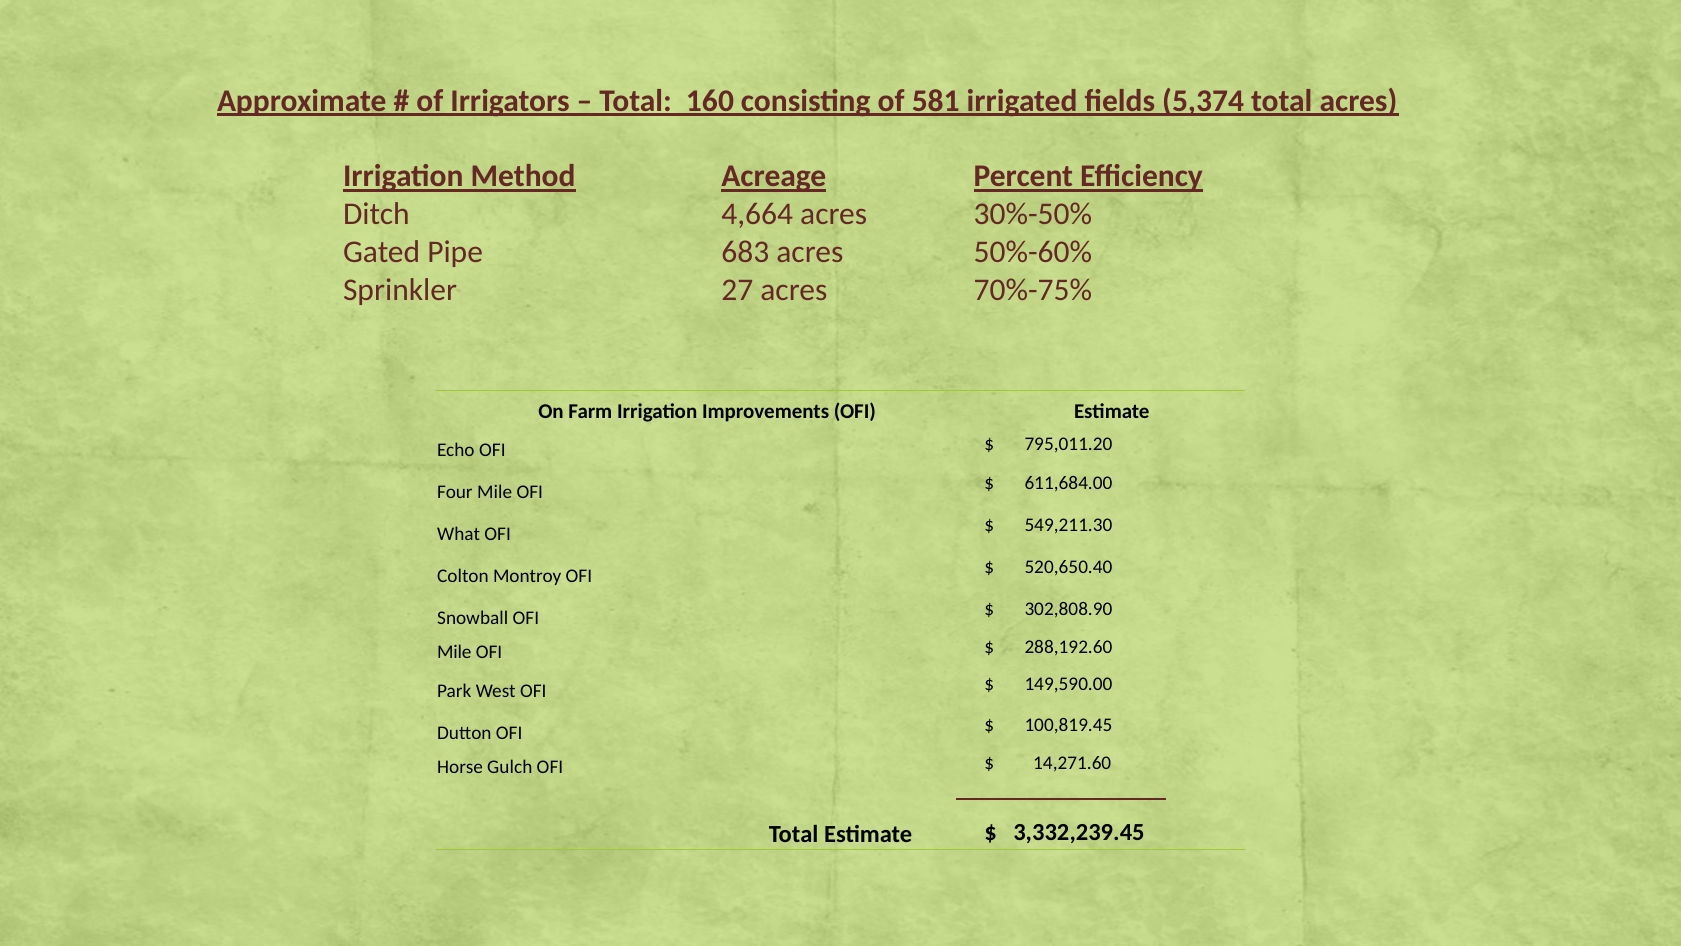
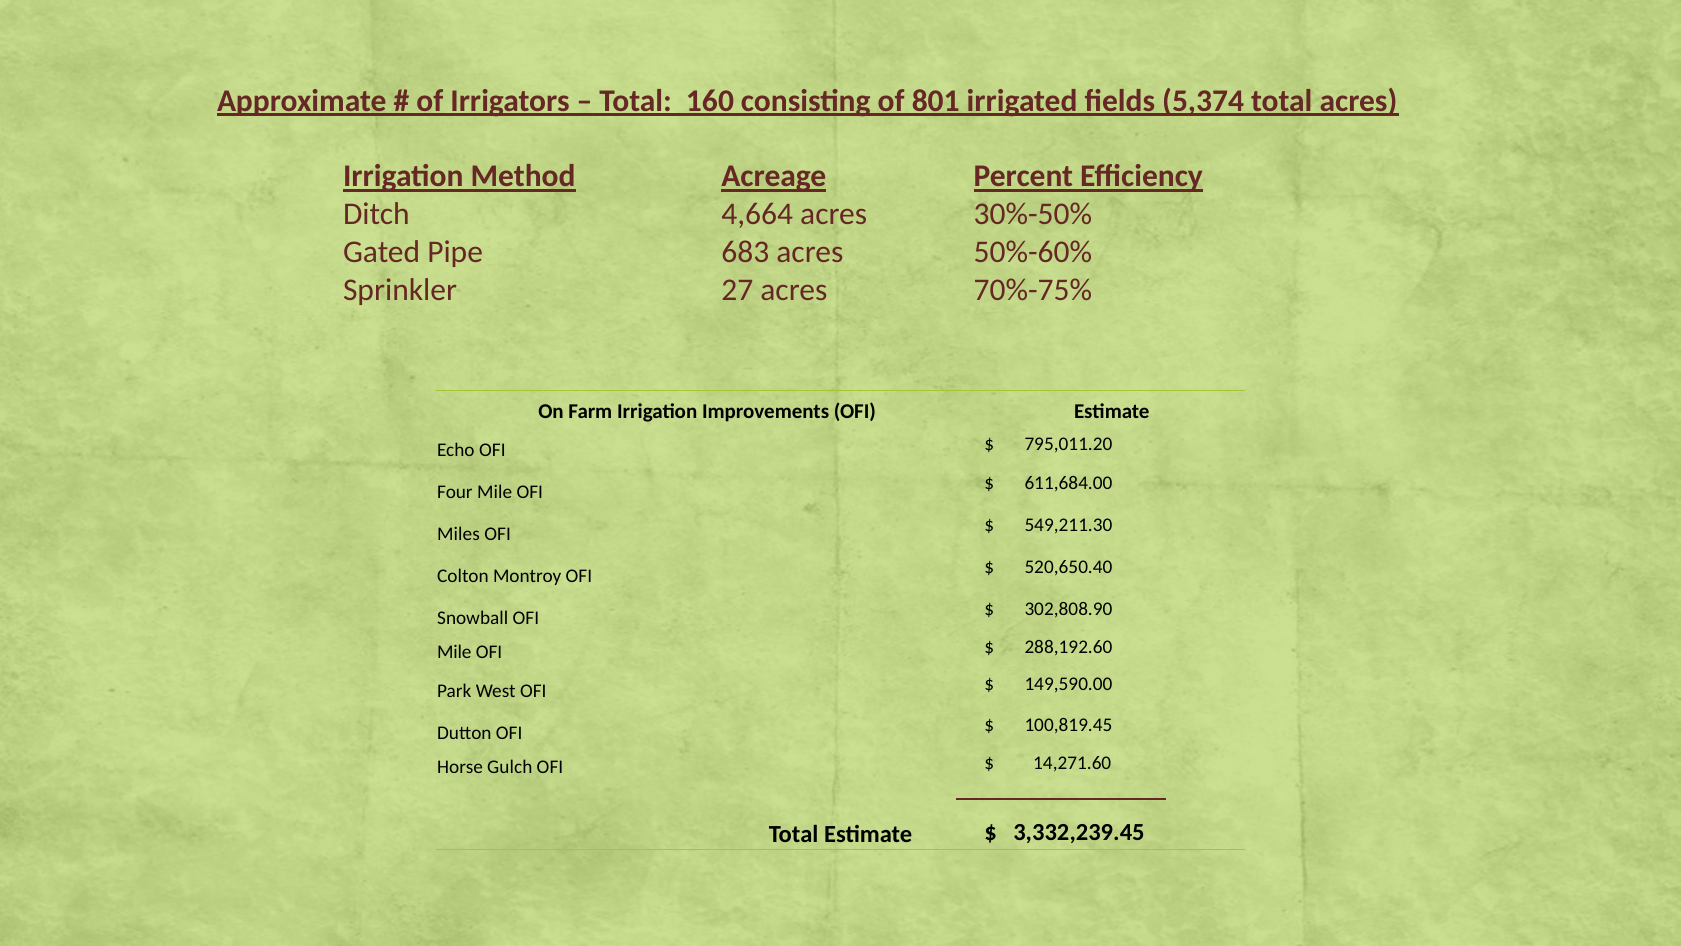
581: 581 -> 801 (936, 101)
What: What -> Miles (459, 534)
